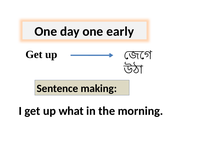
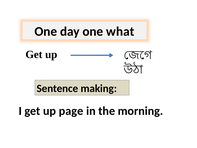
early: early -> what (120, 31)
what: what -> page (71, 111)
